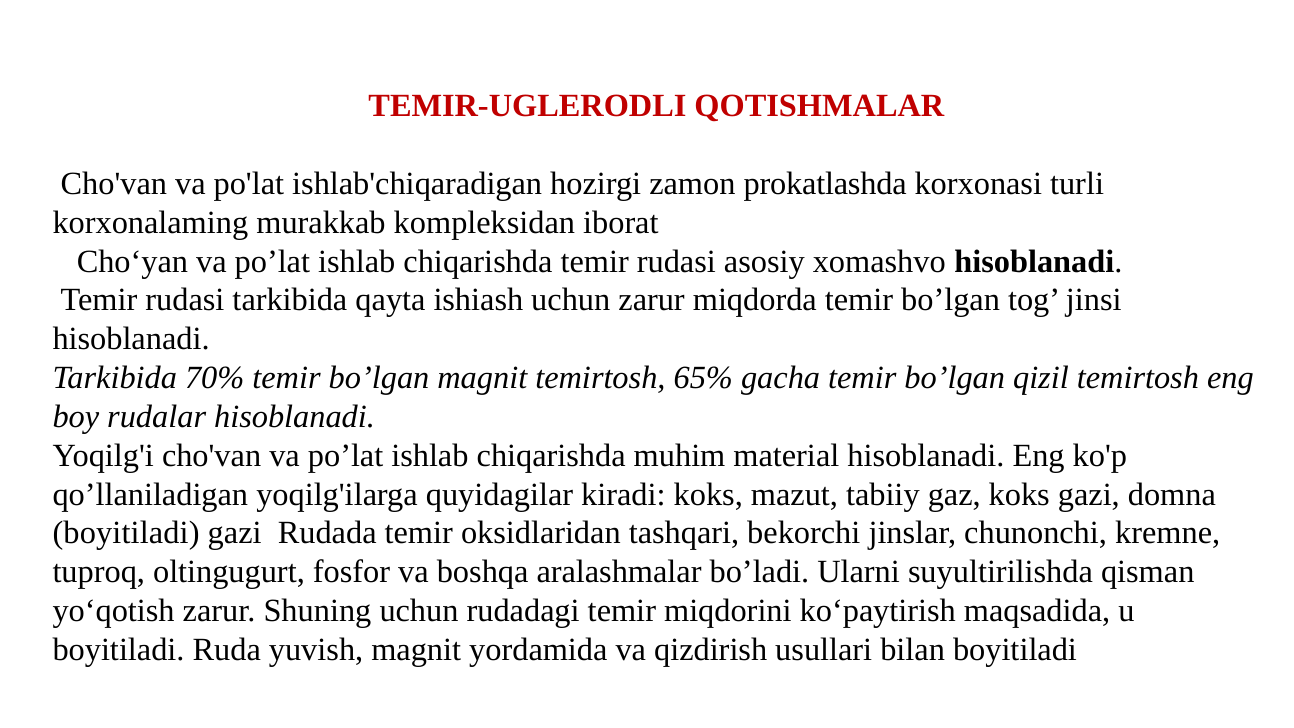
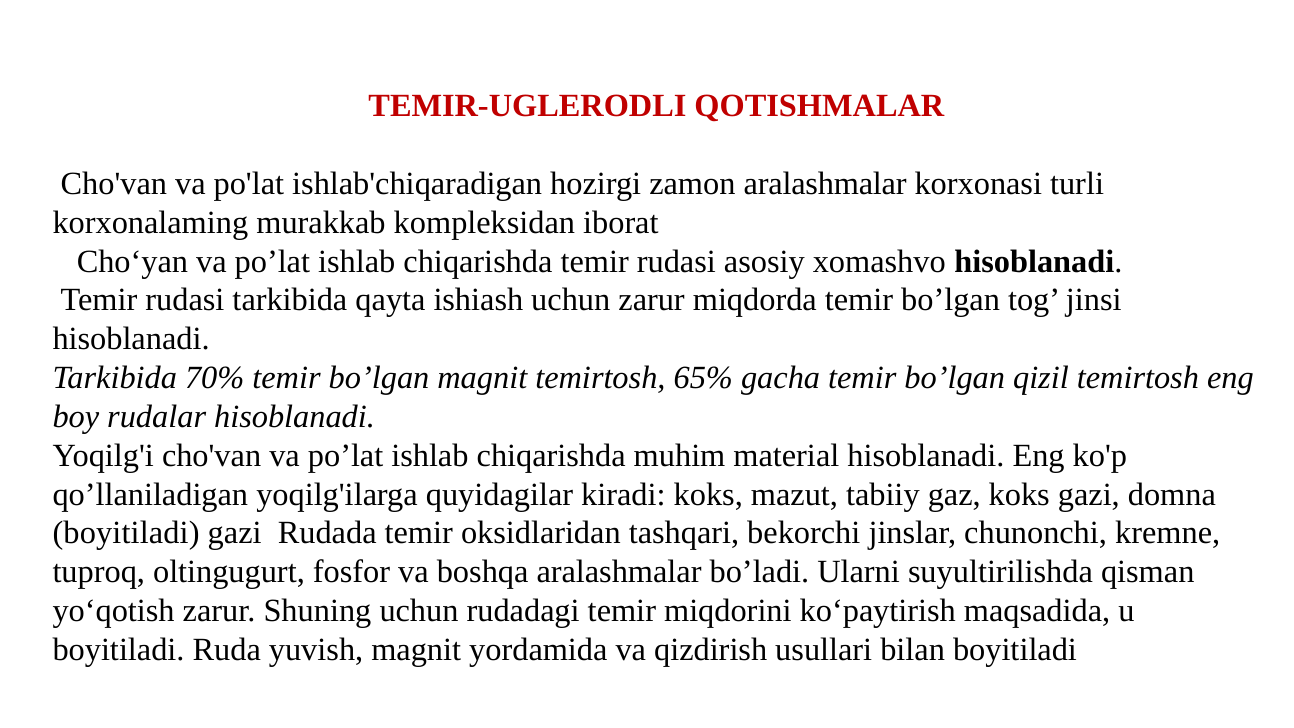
zamon prokatlashda: prokatlashda -> aralashmalar (825, 184)
